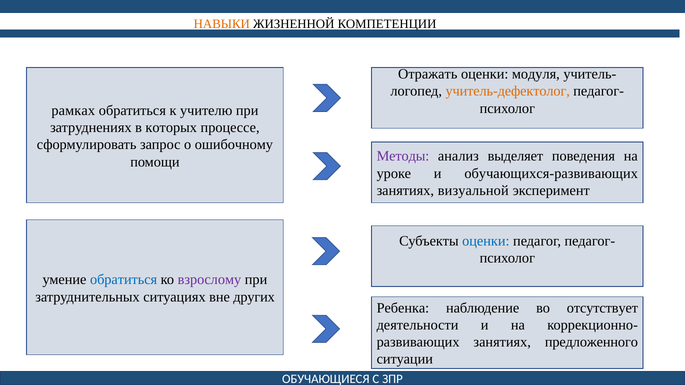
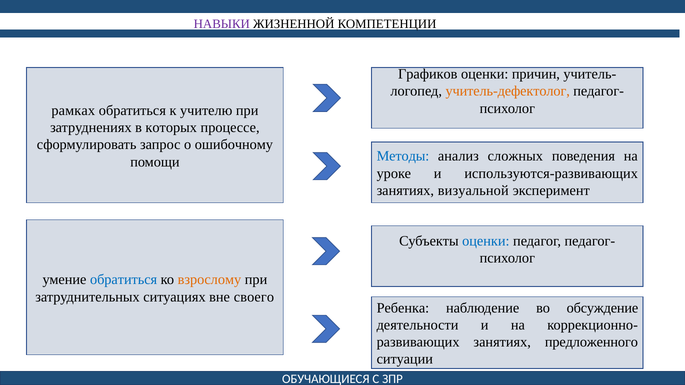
НАВЫКИ colour: orange -> purple (222, 24)
Отражать: Отражать -> Графиков (428, 74)
модуля: модуля -> причин (536, 74)
Методы colour: purple -> blue (403, 156)
выделяет: выделяет -> сложных (515, 156)
обучающихся-развивающих: обучающихся-развивающих -> используются-развивающих (551, 174)
взрослому colour: purple -> orange (209, 280)
других: других -> своего (254, 297)
отсутствует: отсутствует -> обсуждение (602, 308)
